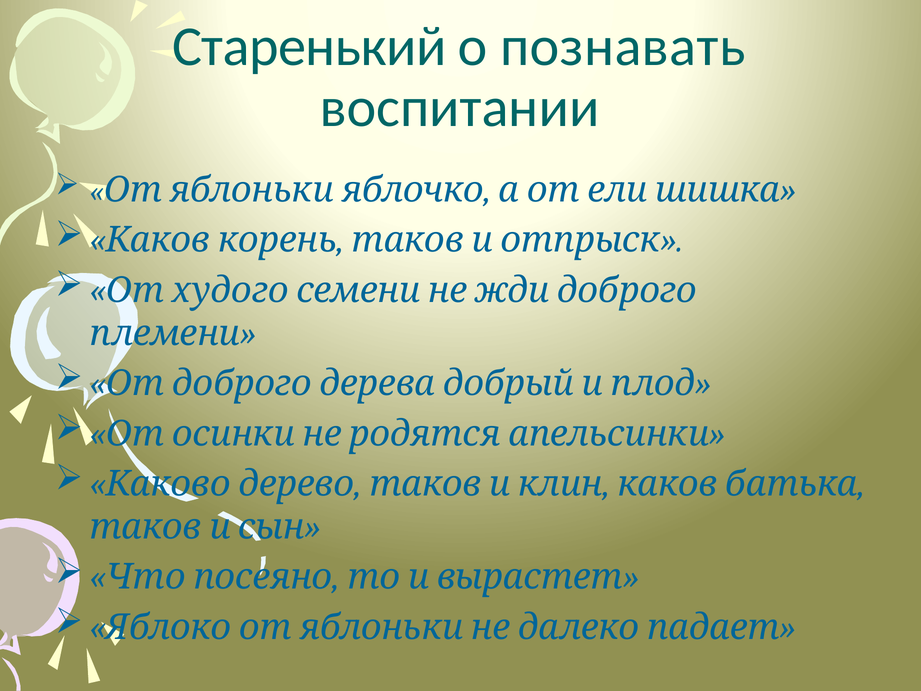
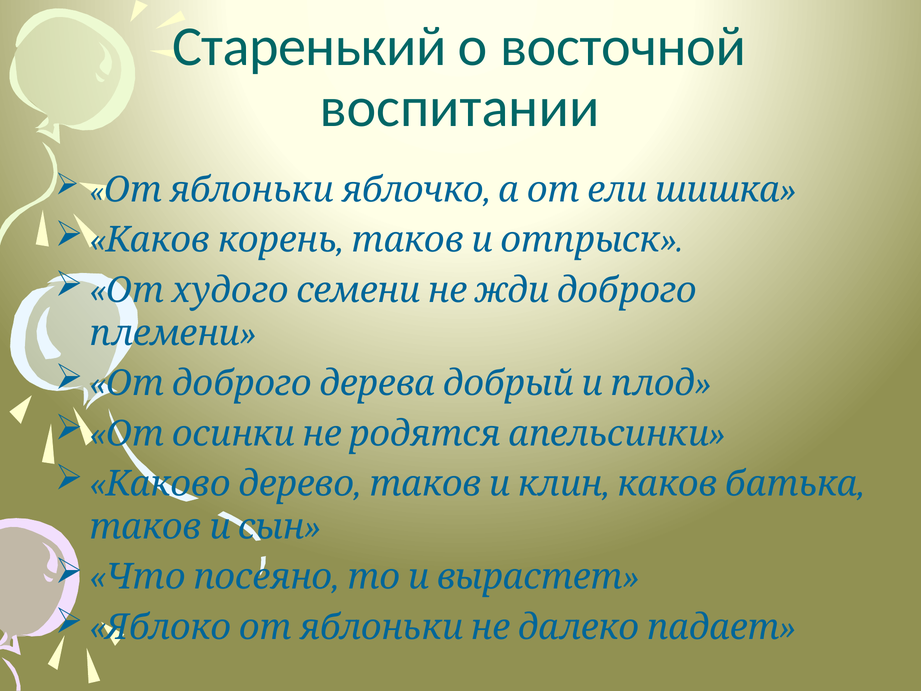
познавать: познавать -> восточной (623, 47)
